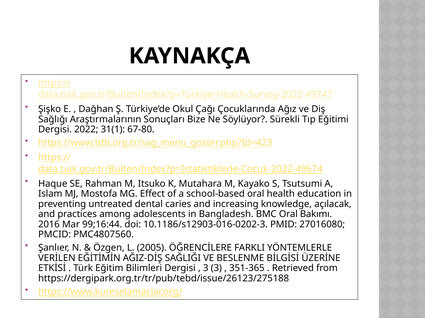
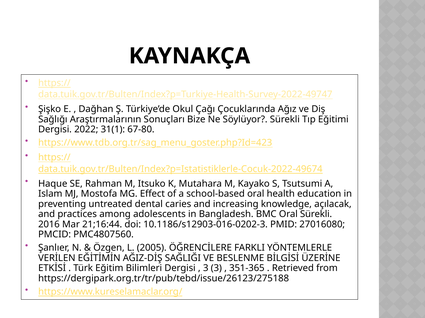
Oral Bakımı: Bakımı -> Sürekli (316, 215)
99;16:44: 99;16:44 -> 21;16:44 (102, 225)
